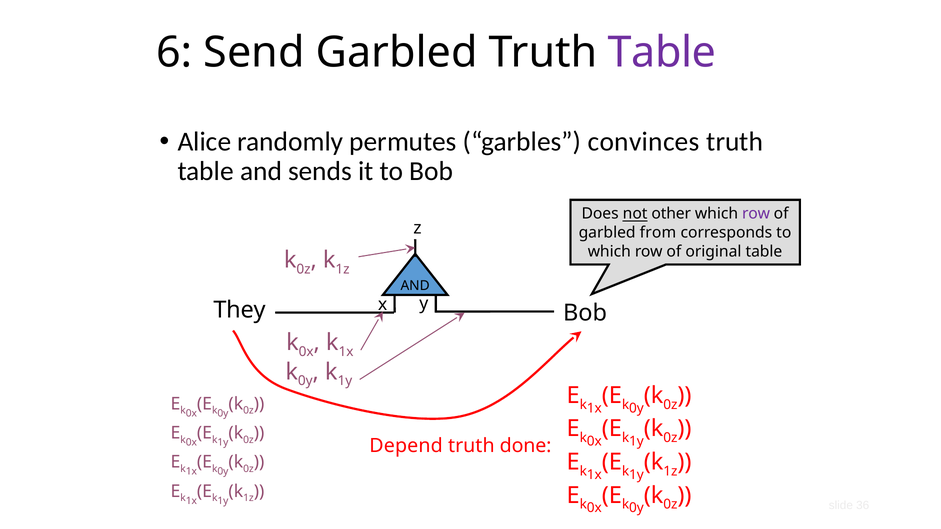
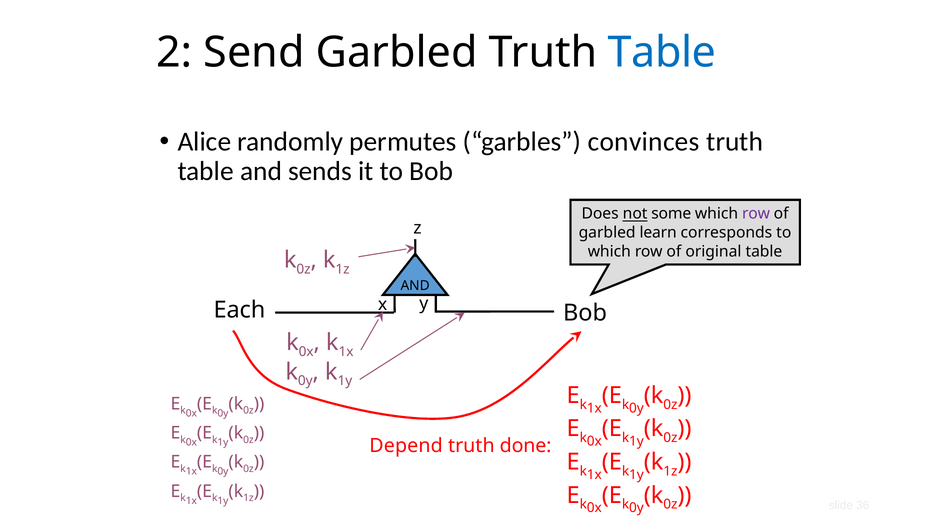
6: 6 -> 2 (174, 53)
Table colour: purple -> blue (662, 53)
other: other -> some (671, 214)
from: from -> learn (658, 233)
They: They -> Each (239, 310)
